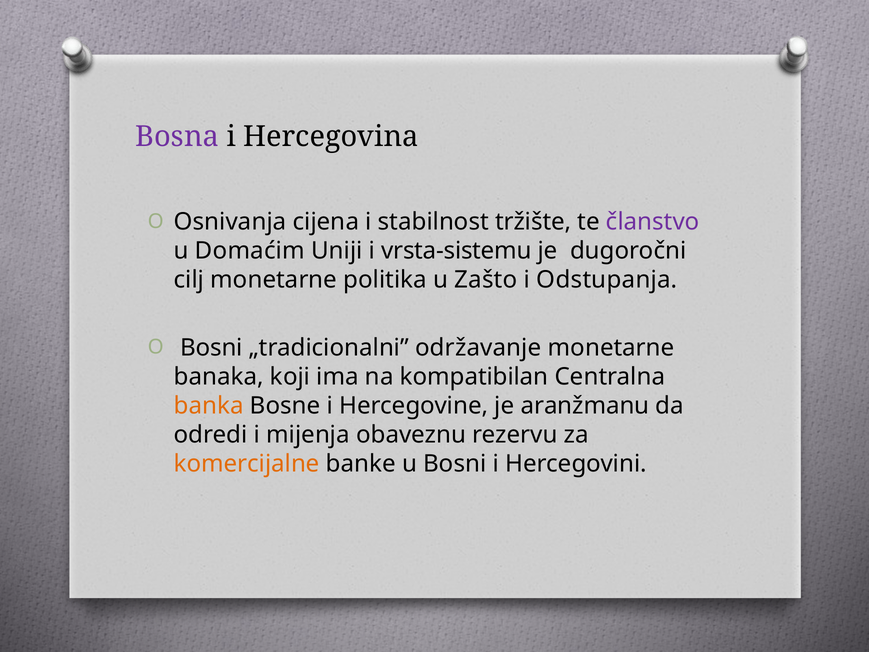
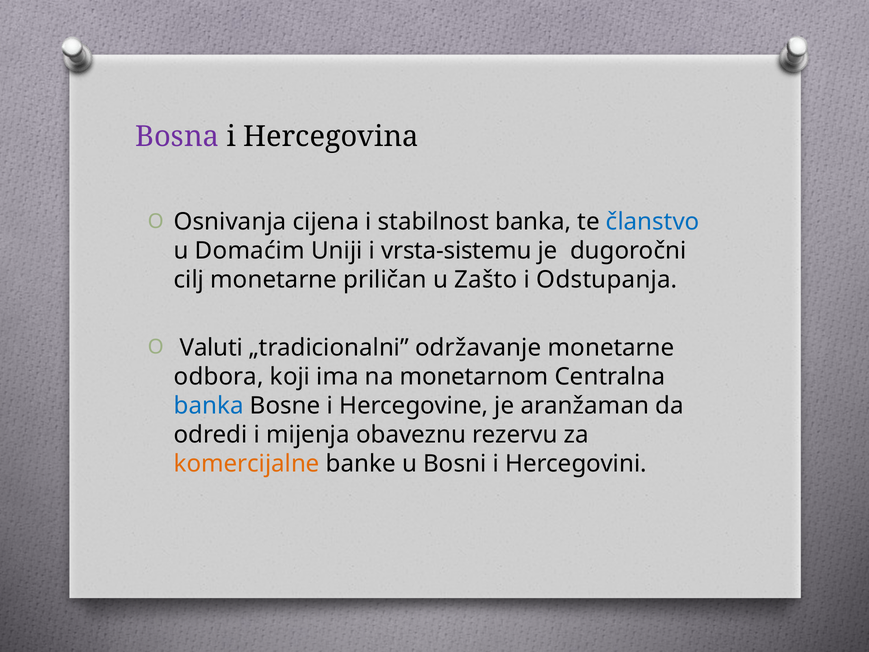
stabilnost tržište: tržište -> banka (533, 222)
članstvo colour: purple -> blue (653, 222)
politika: politika -> priličan (385, 280)
Bosni: Bosni -> Valuti (211, 347)
banaka: banaka -> odbora (219, 376)
kompatibilan: kompatibilan -> monetarnom (474, 376)
banka colour: orange -> blue (209, 405)
aranžmanu: aranžmanu -> aranžaman (585, 405)
